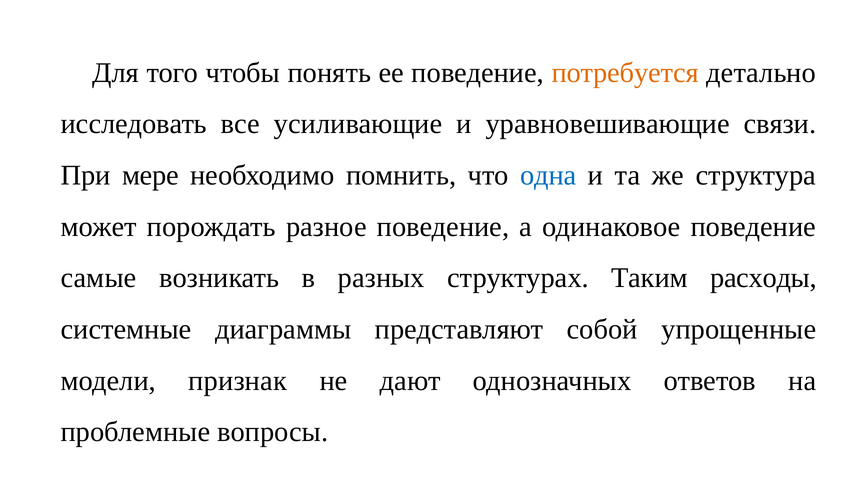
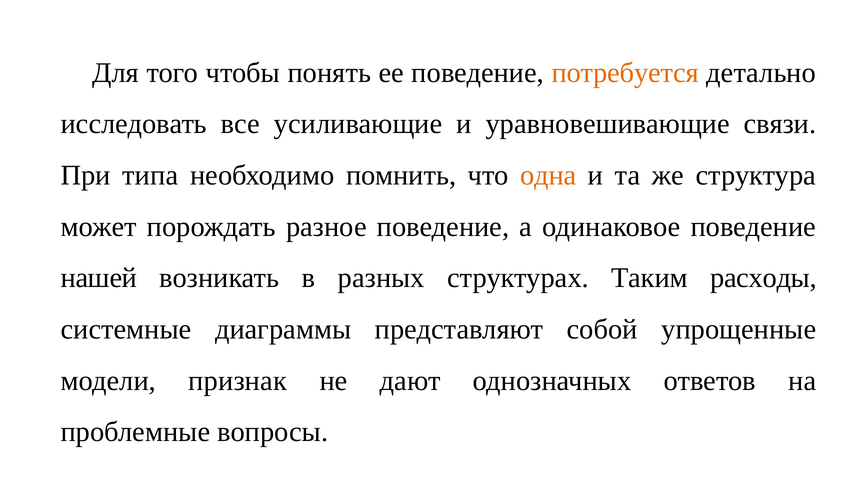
мере: мере -> типа (150, 175)
одна colour: blue -> orange (548, 175)
самые: самые -> нашей (99, 278)
